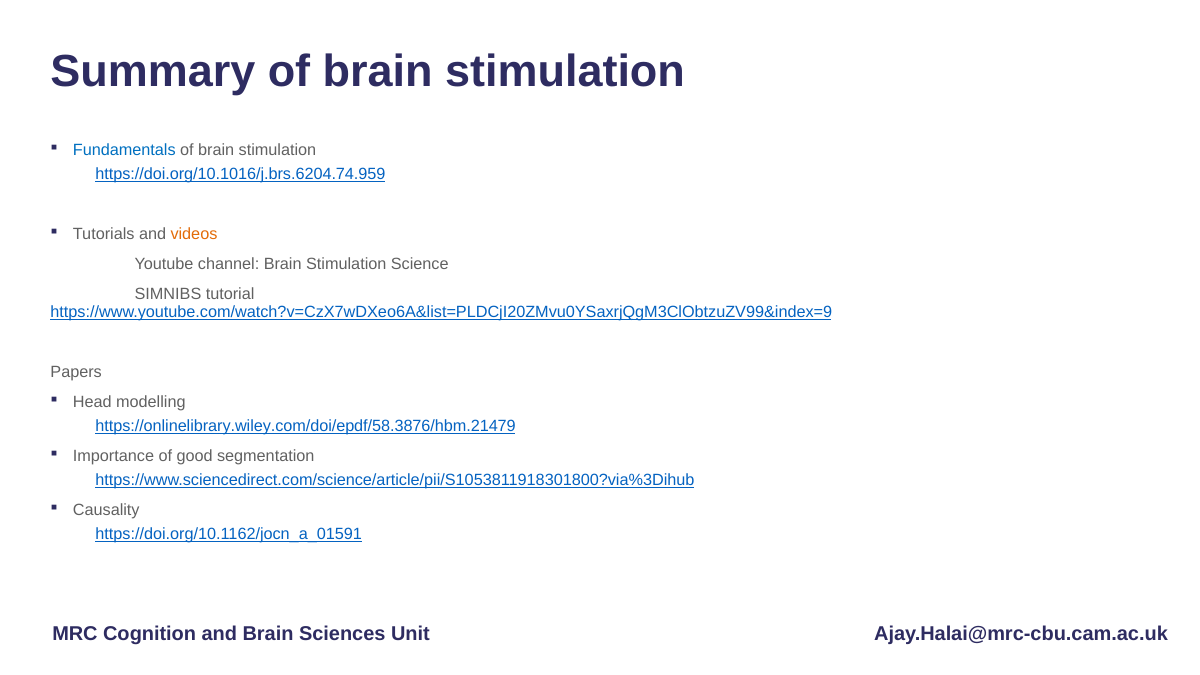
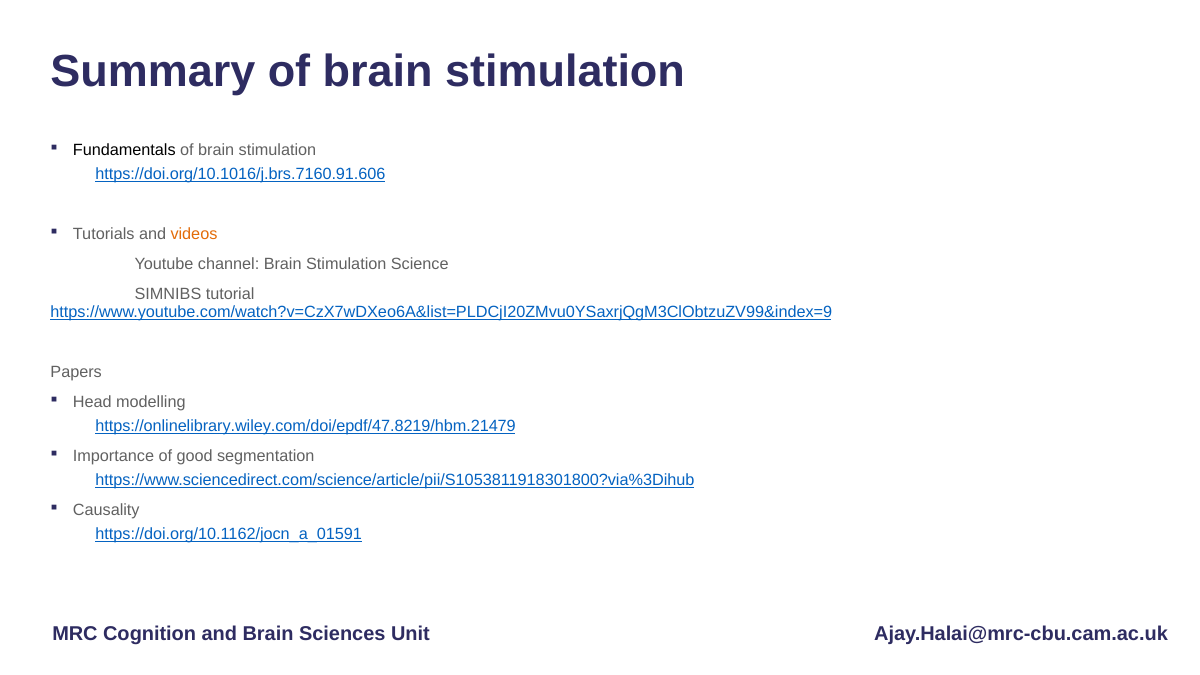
Fundamentals colour: blue -> black (124, 150)
https://doi.org/10.1016/j.brs.6204.74.959: https://doi.org/10.1016/j.brs.6204.74.959 -> https://doi.org/10.1016/j.brs.7160.91.606 (240, 174)
https://onlinelibrary.wiley.com/doi/epdf/58.3876/hbm.21479: https://onlinelibrary.wiley.com/doi/epdf/58.3876/hbm.21479 -> https://onlinelibrary.wiley.com/doi/epdf/47.8219/hbm.21479 (306, 426)
